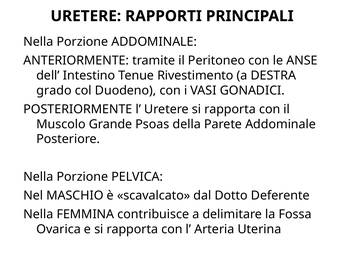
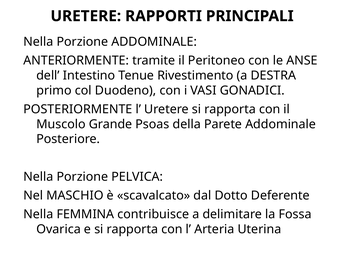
grado: grado -> primo (54, 90)
